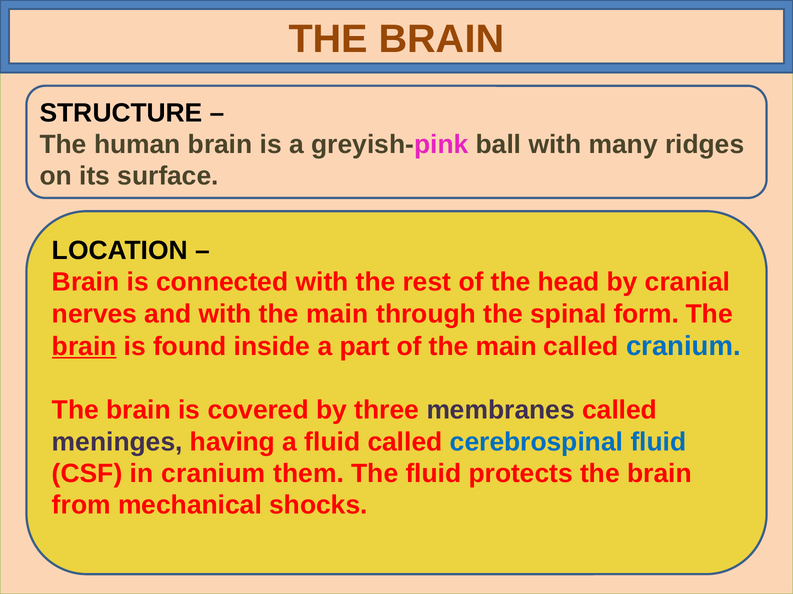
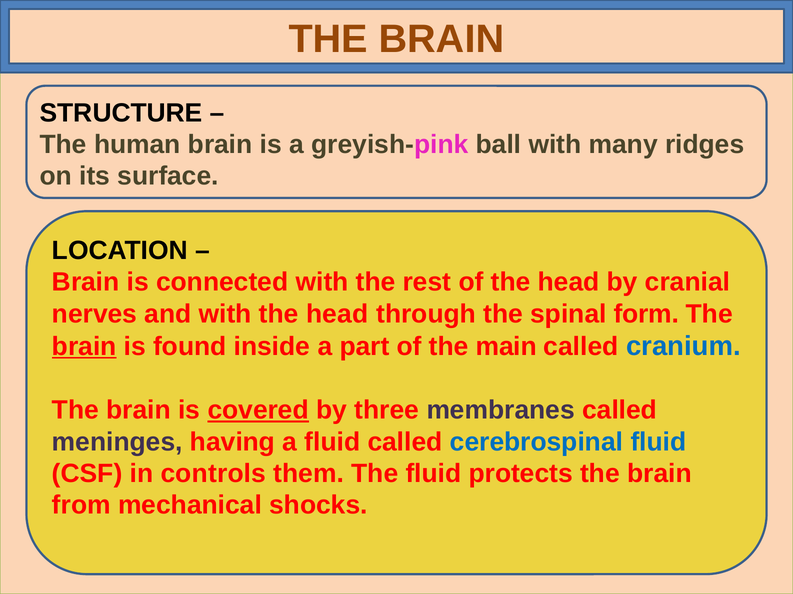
with the main: main -> head (337, 314)
covered underline: none -> present (258, 411)
in cranium: cranium -> controls (213, 474)
